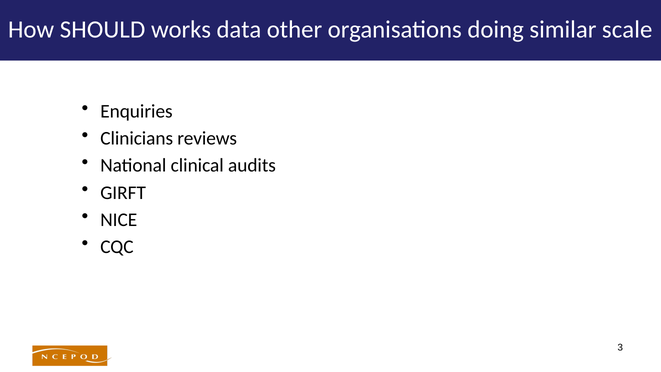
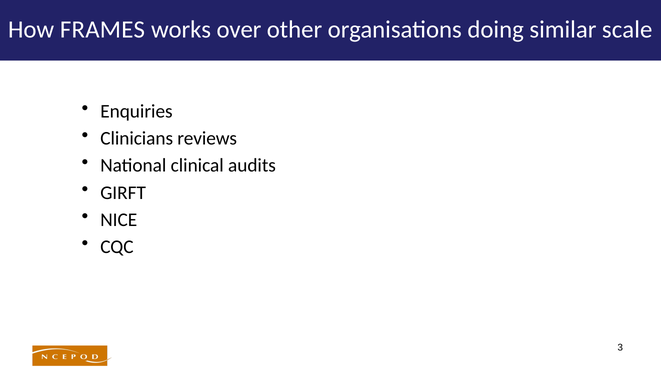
SHOULD: SHOULD -> FRAMES (102, 29)
data: data -> over (239, 29)
